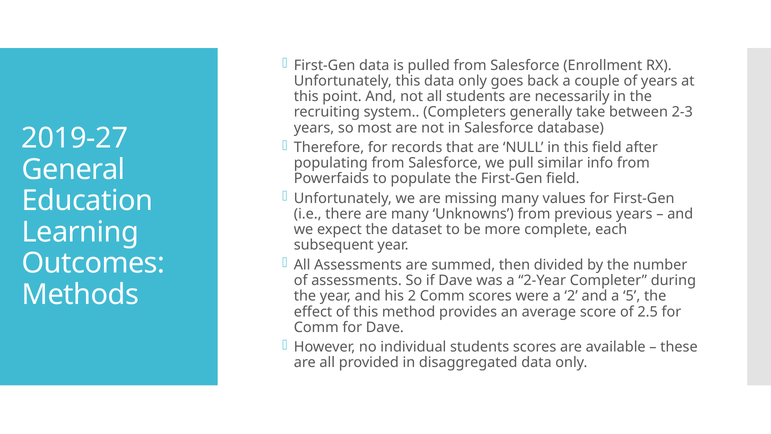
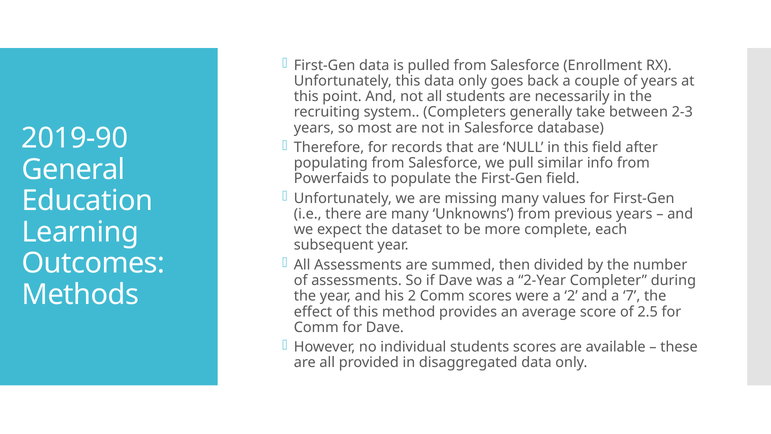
2019-27: 2019-27 -> 2019-90 (75, 138)
5: 5 -> 7 (632, 296)
